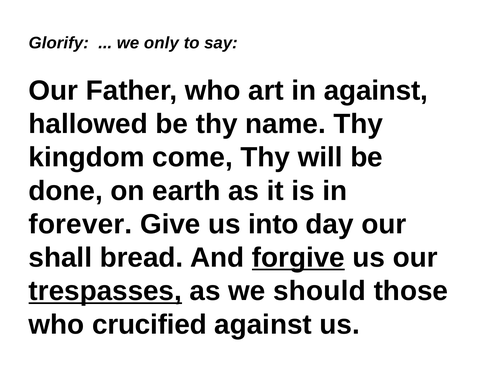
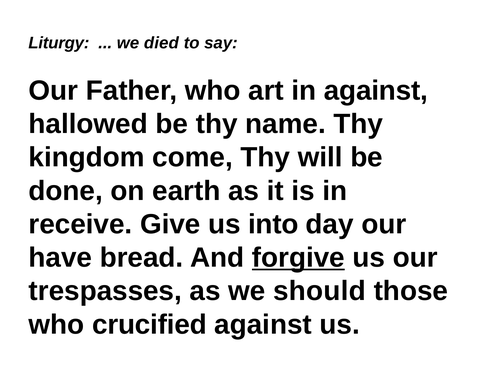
Glorify: Glorify -> Liturgy (59, 43)
only: only -> died (161, 43)
forever: forever -> receive (80, 225)
shall: shall -> have (60, 258)
trespasses underline: present -> none (105, 291)
